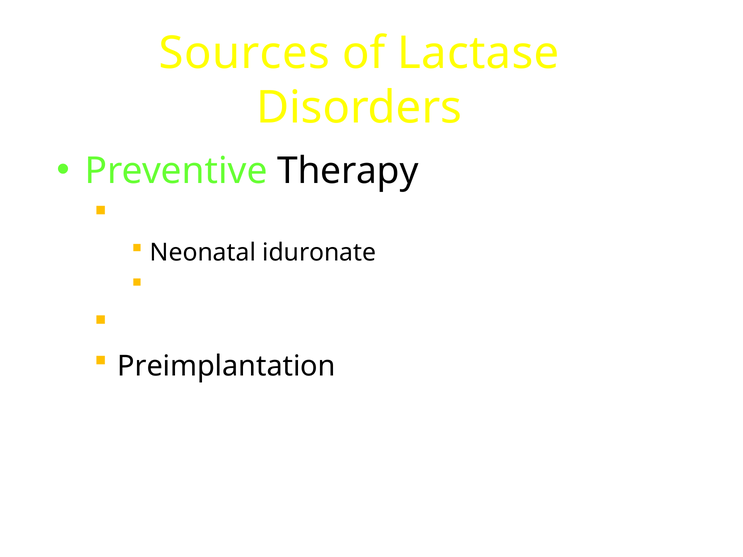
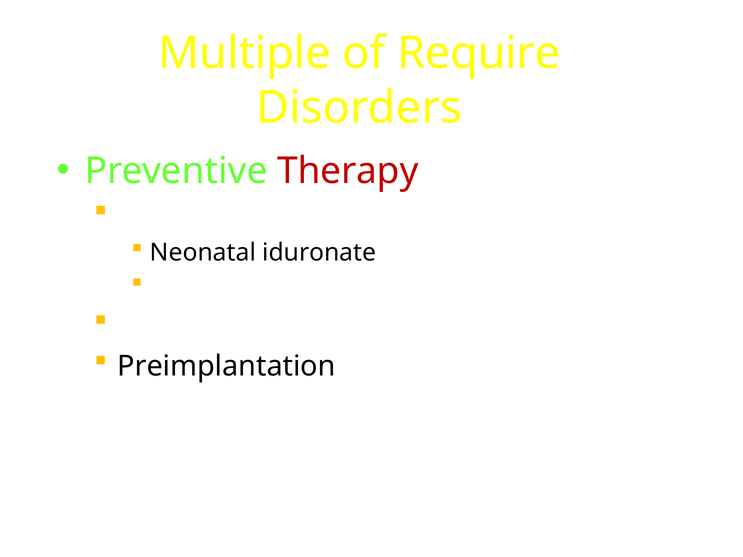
Sources: Sources -> Multiple (245, 53)
Lactase: Lactase -> Require (479, 53)
Therapy colour: black -> red (348, 171)
